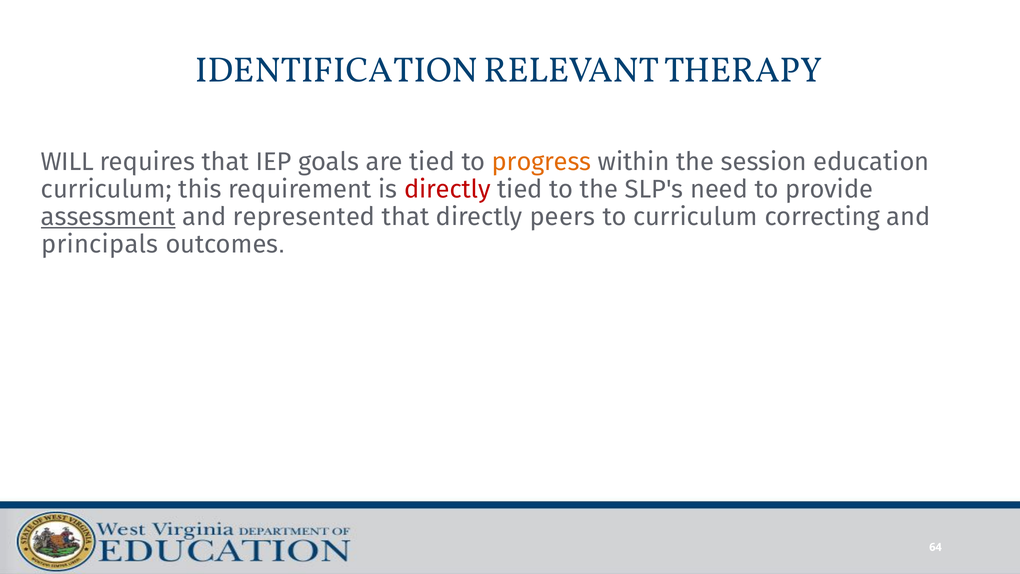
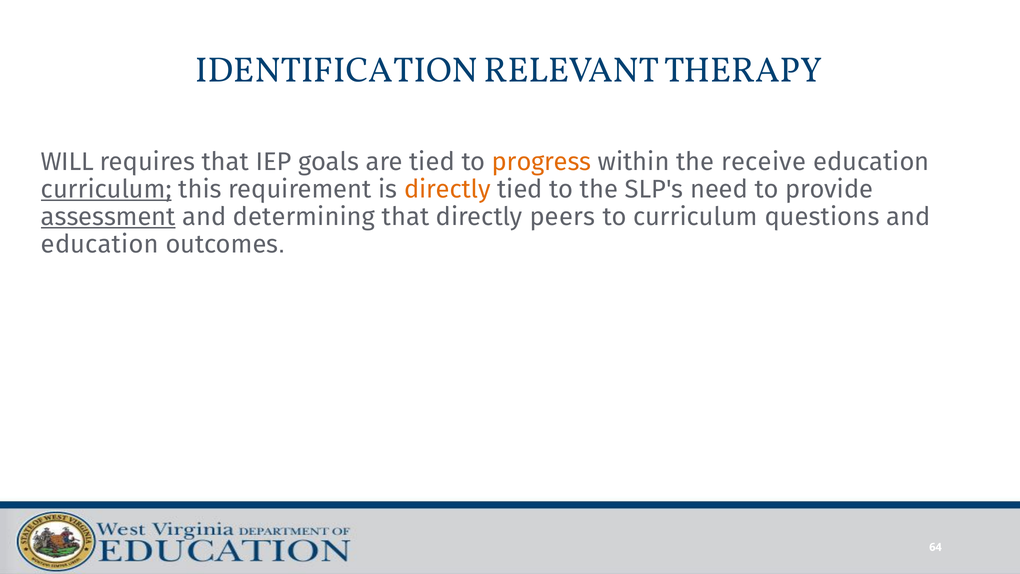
session: session -> receive (764, 162)
curriculum underline: none -> present (106, 189)
directly colour: red -> orange (447, 189)
represented: represented -> determining (304, 217)
correcting: correcting -> questions (822, 217)
principals: principals -> education (100, 244)
